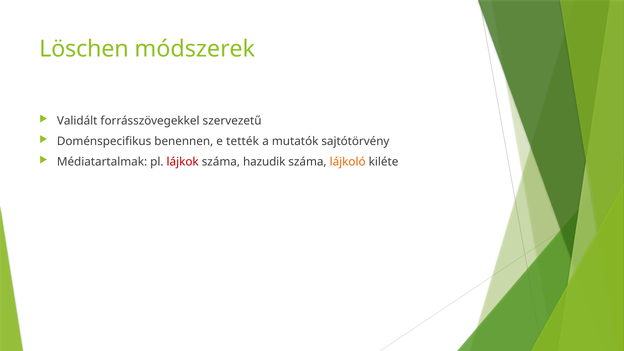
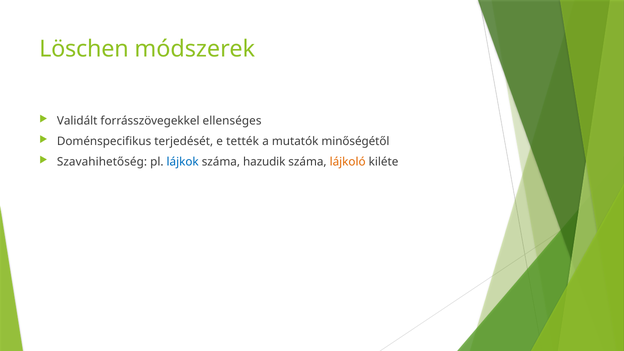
szervezetű: szervezetű -> ellenséges (232, 121)
benennen: benennen -> terjedését (184, 141)
sajtótörvény: sajtótörvény -> minőségétől (355, 141)
Médiatartalmak: Médiatartalmak -> Szavahihetőség (102, 162)
lájkok colour: red -> blue (183, 162)
